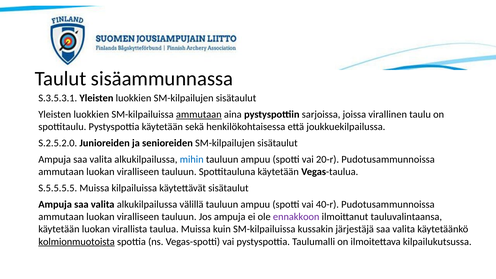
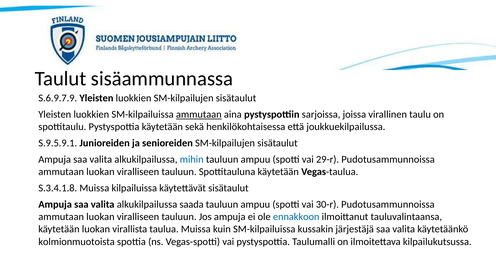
S.3.5.3.1: S.3.5.3.1 -> S.6.9.7.9 (58, 98)
S.2.5.2.0: S.2.5.2.0 -> S.9.5.9.1 (58, 143)
20-r: 20-r -> 29-r (328, 159)
S.5.5.5.5: S.5.5.5.5 -> S.3.4.1.8 (58, 188)
välillä: välillä -> saada (192, 204)
40-r: 40-r -> 30-r (327, 204)
ennakkoon colour: purple -> blue (296, 217)
kolmionmuotoista underline: present -> none (77, 242)
